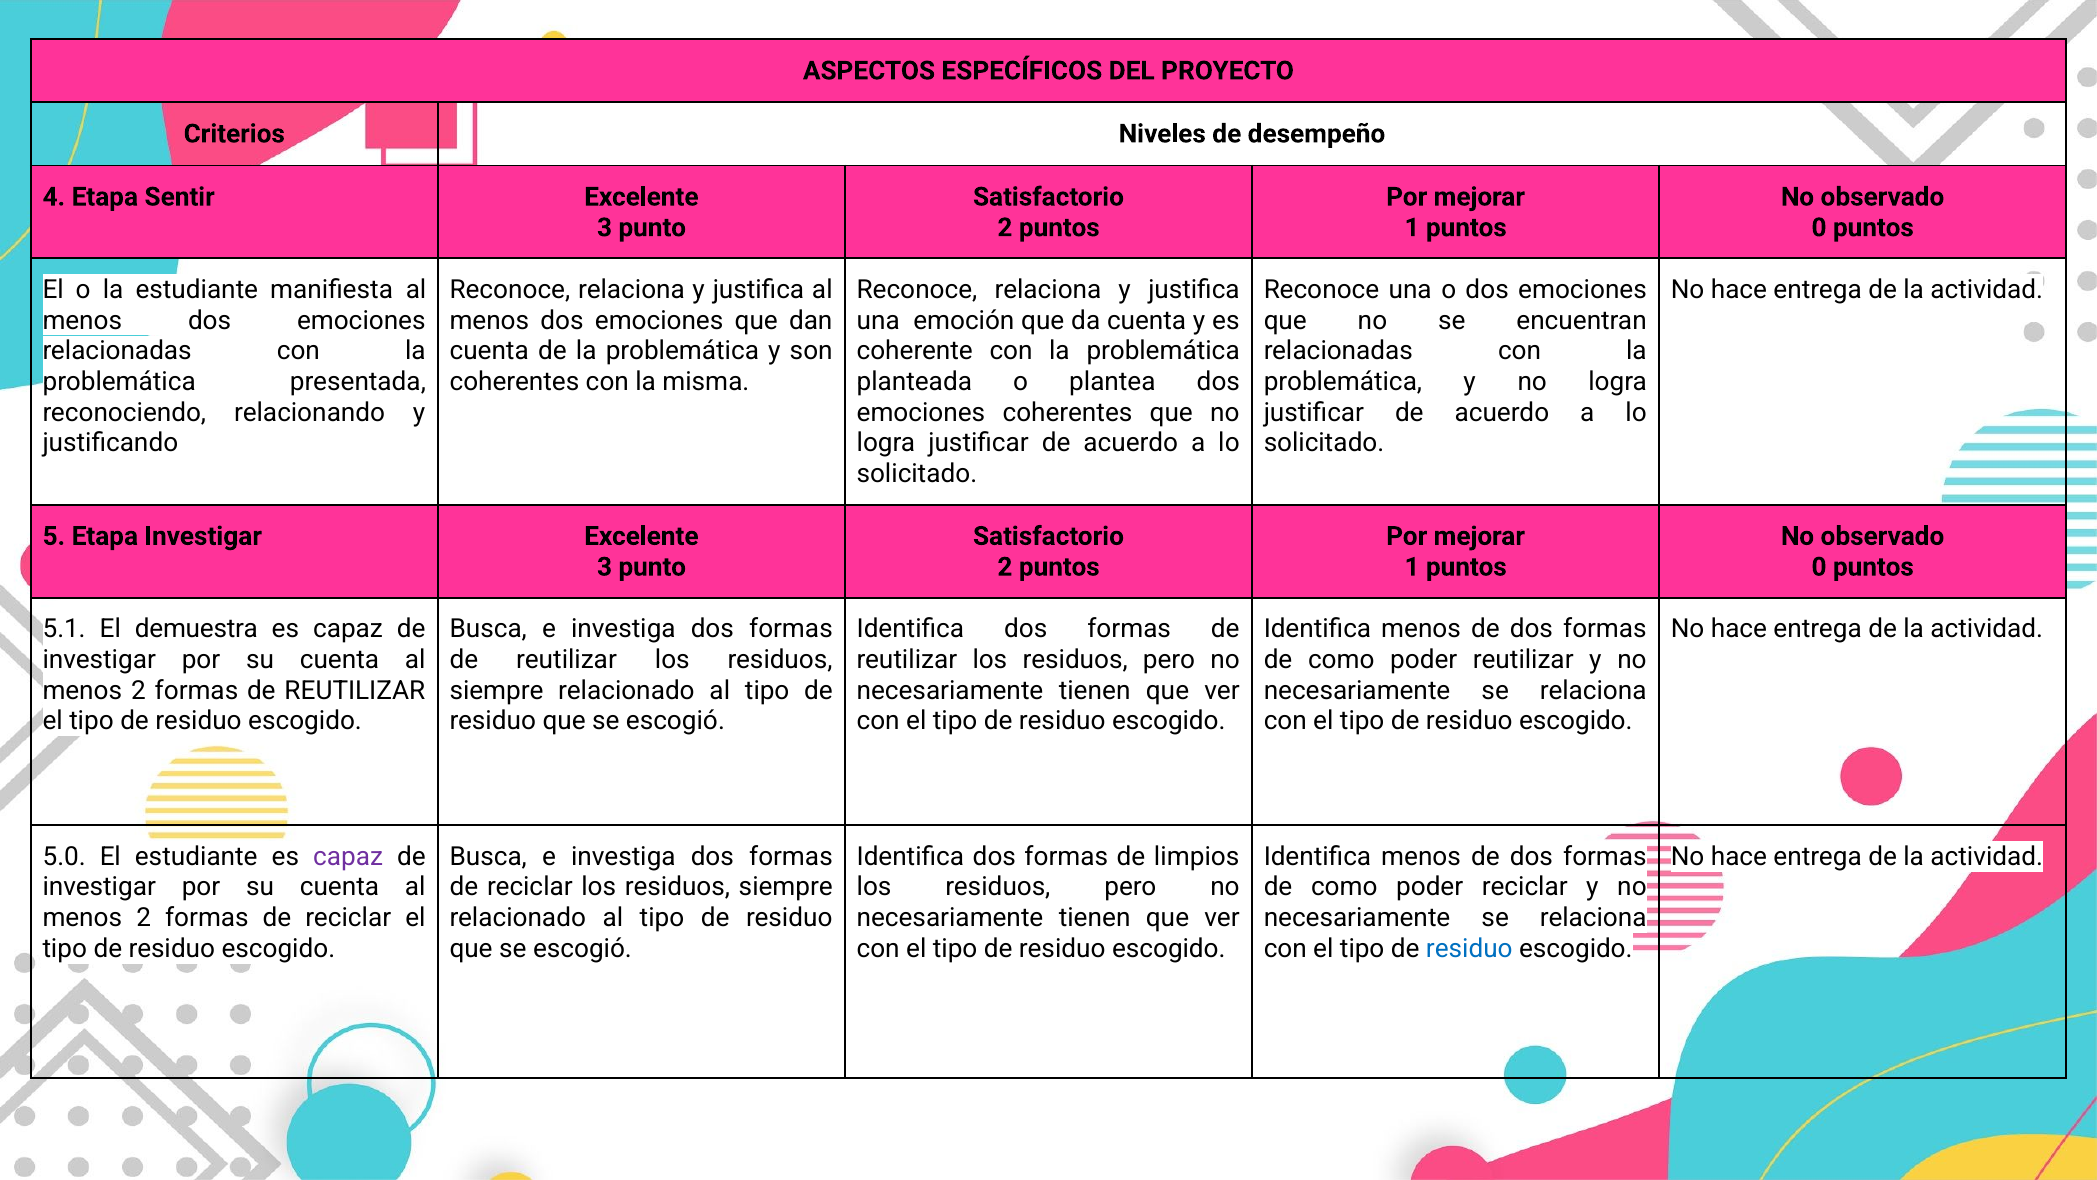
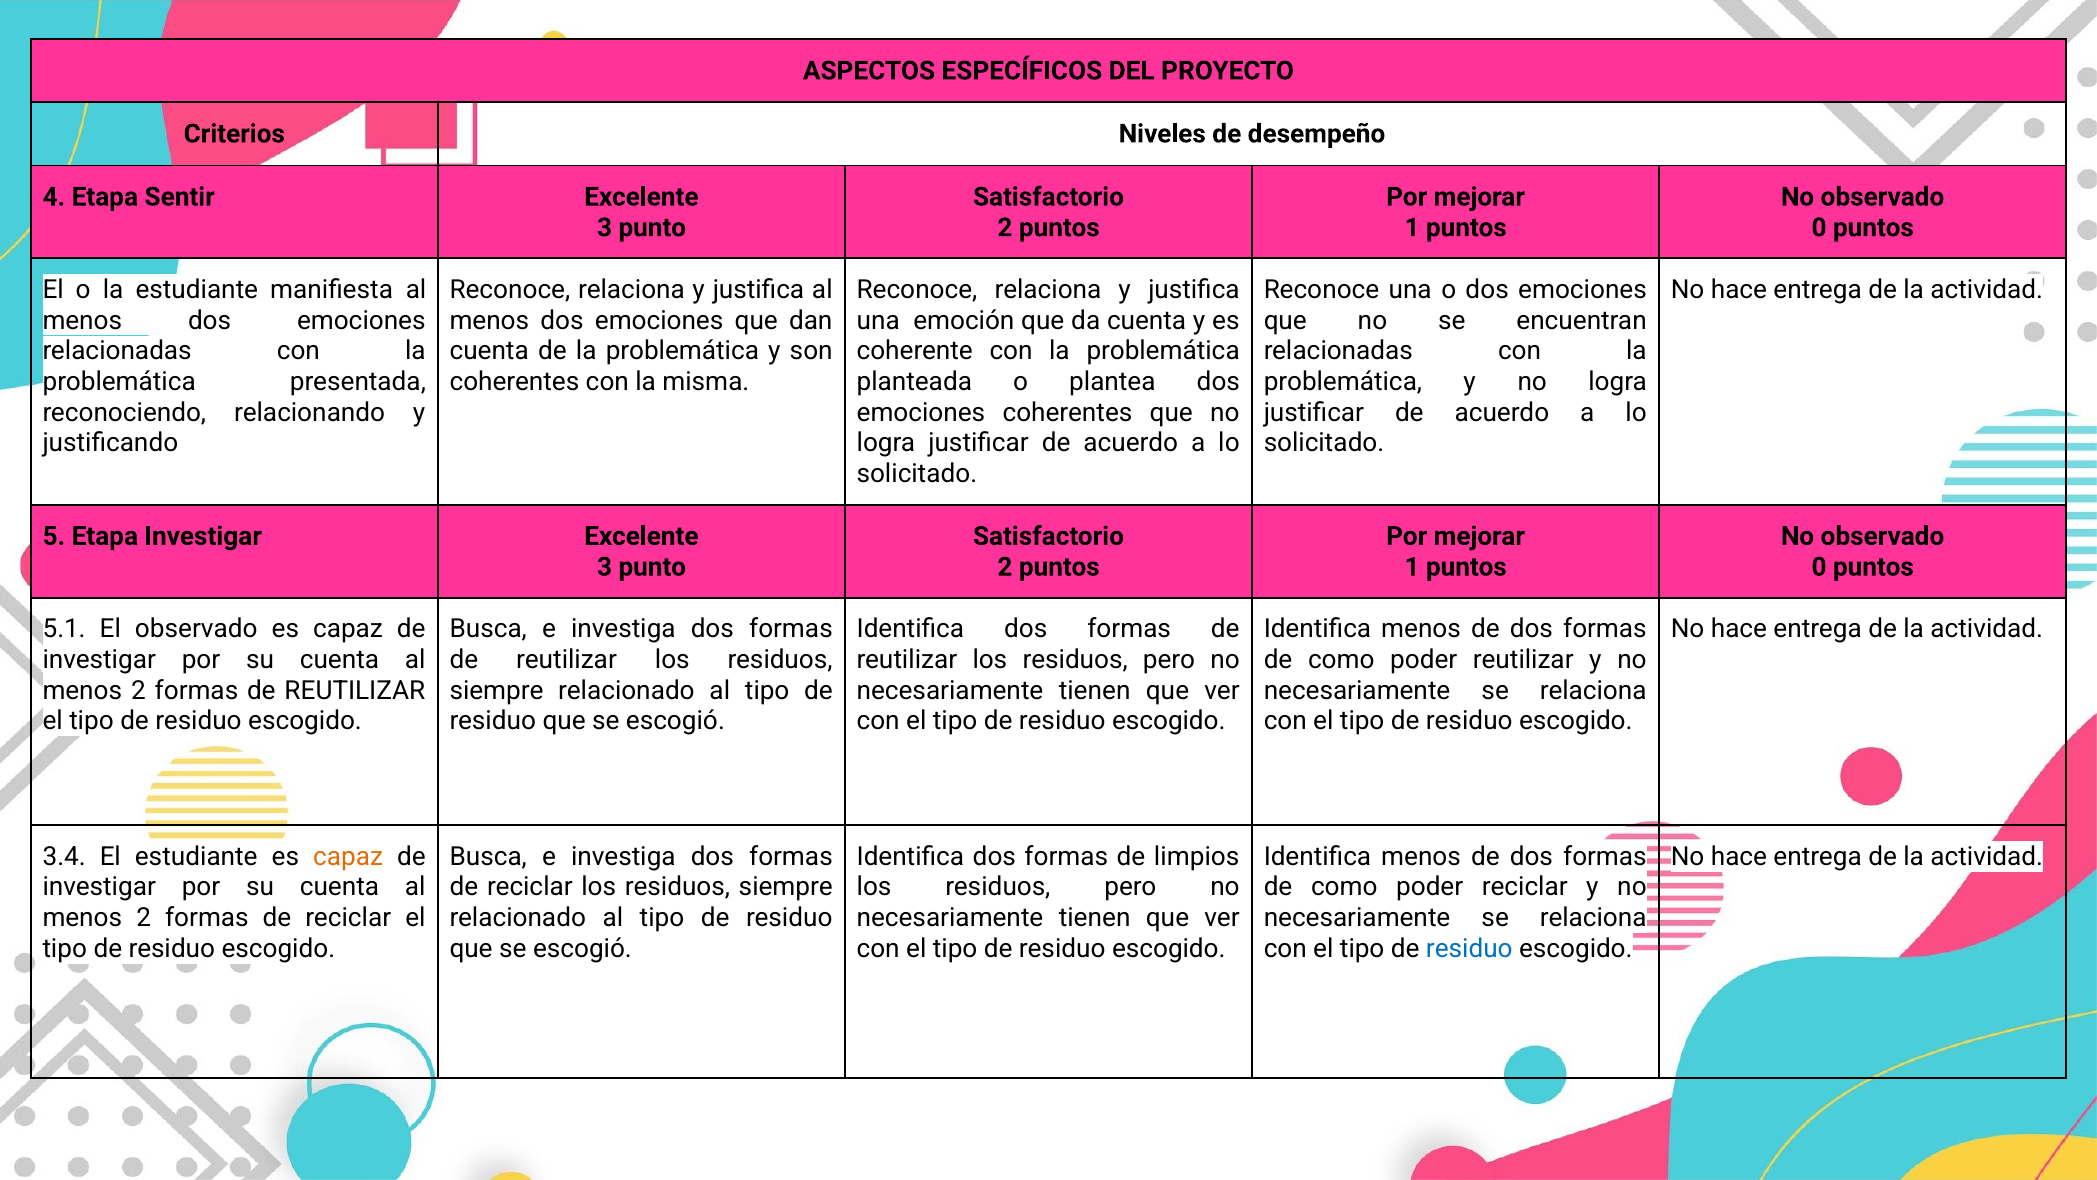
El demuestra: demuestra -> observado (196, 629)
5.0: 5.0 -> 3.4 (64, 856)
capaz colour: purple -> orange (348, 856)
